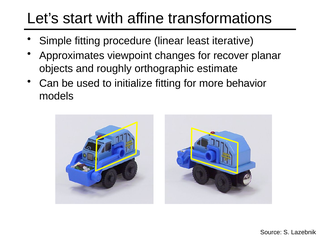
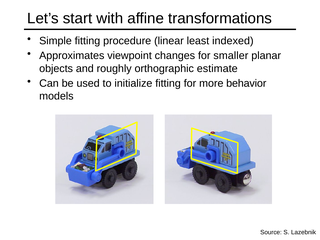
iterative: iterative -> indexed (233, 41)
recover: recover -> smaller (231, 56)
